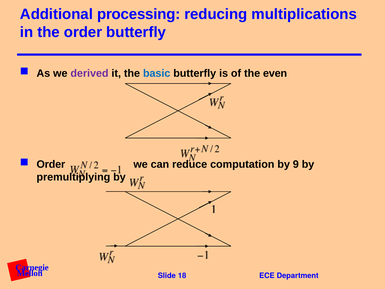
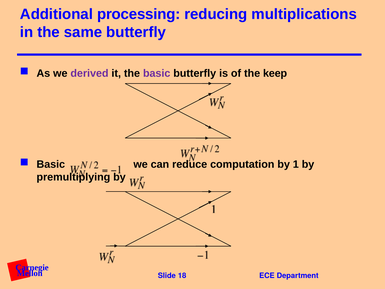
the order: order -> same (83, 32)
basic colour: blue -> purple (157, 73)
even: even -> keep (275, 73)
Order: Order -> Basic (51, 164)
9: 9 -> 1 (296, 164)
